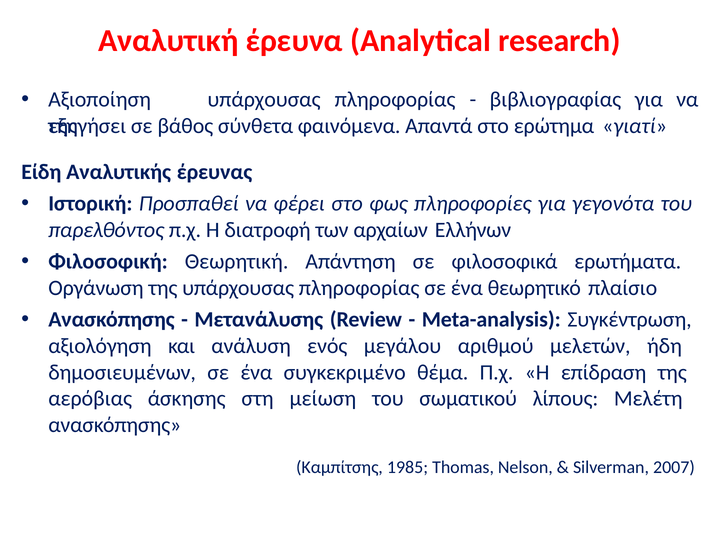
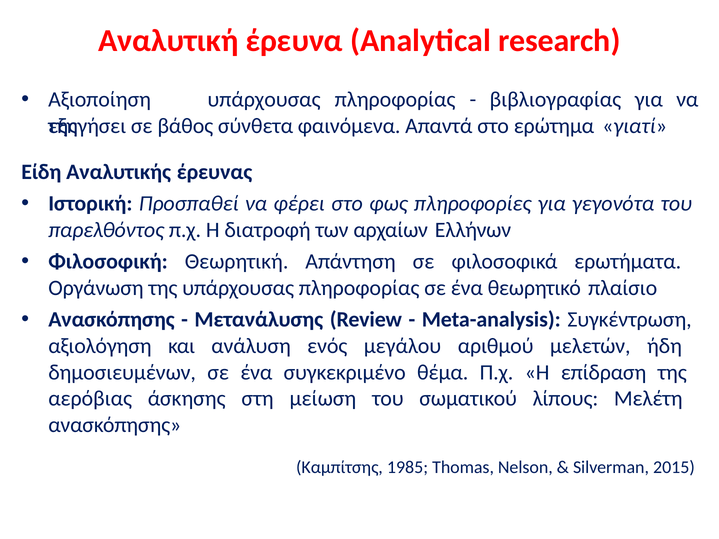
2007: 2007 -> 2015 (674, 468)
